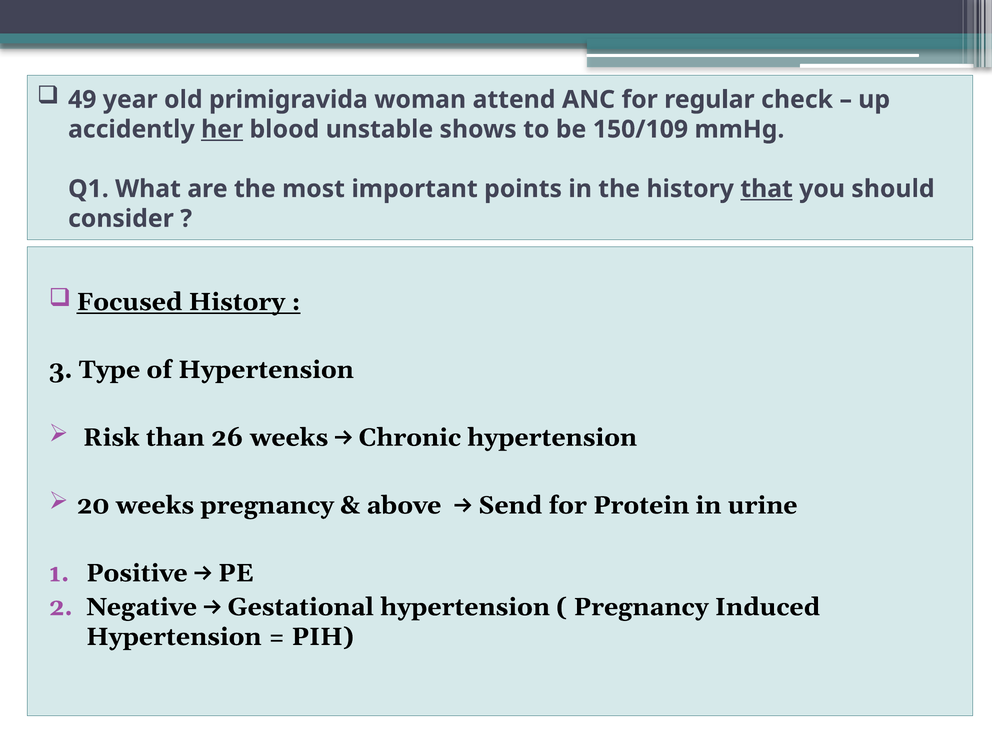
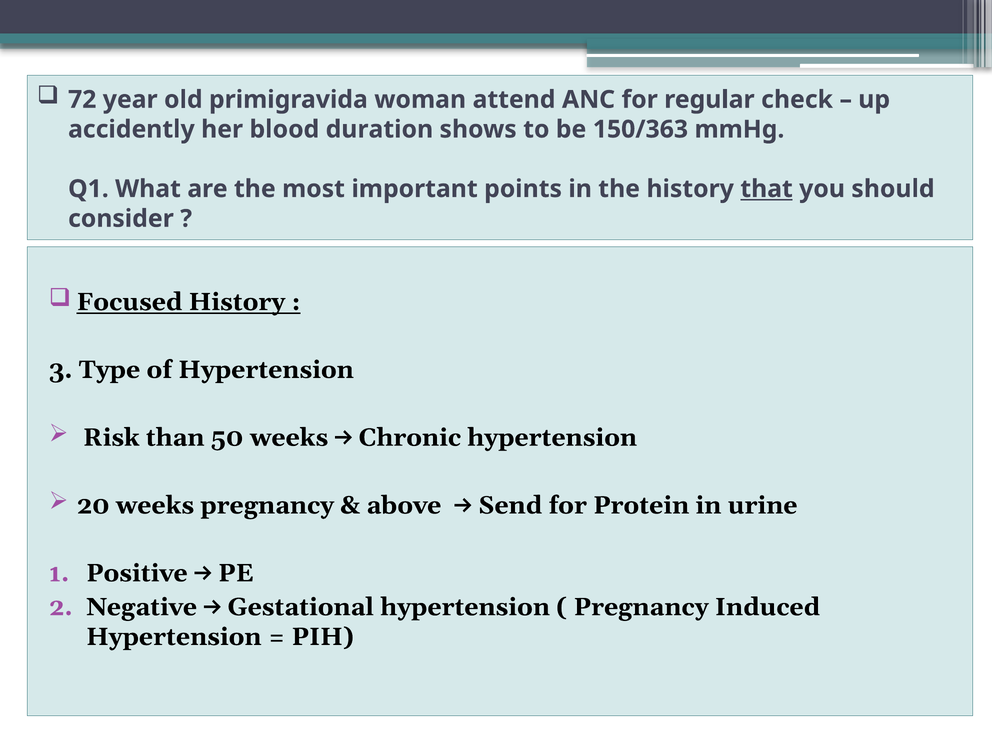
49: 49 -> 72 (82, 100)
her underline: present -> none (222, 129)
unstable: unstable -> duration (379, 129)
150/109: 150/109 -> 150/363 (640, 129)
26: 26 -> 50 (227, 438)
